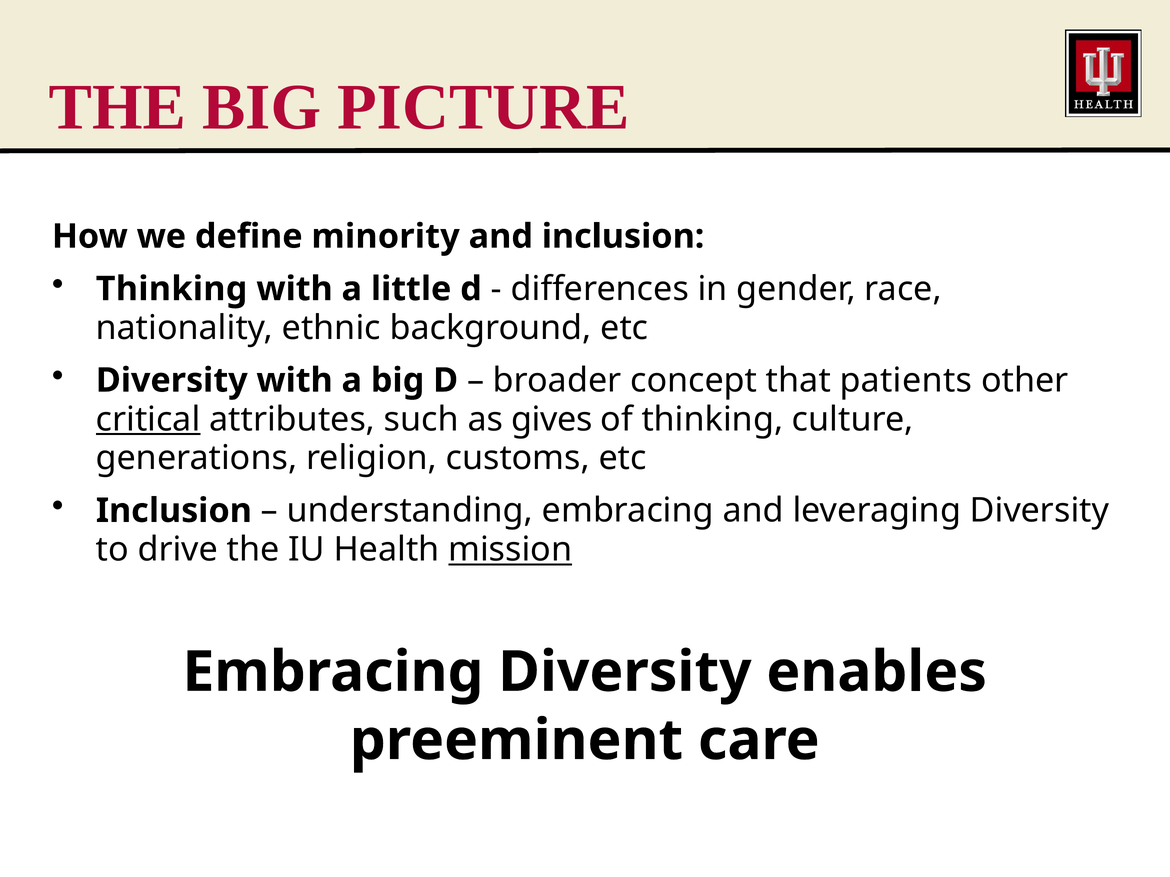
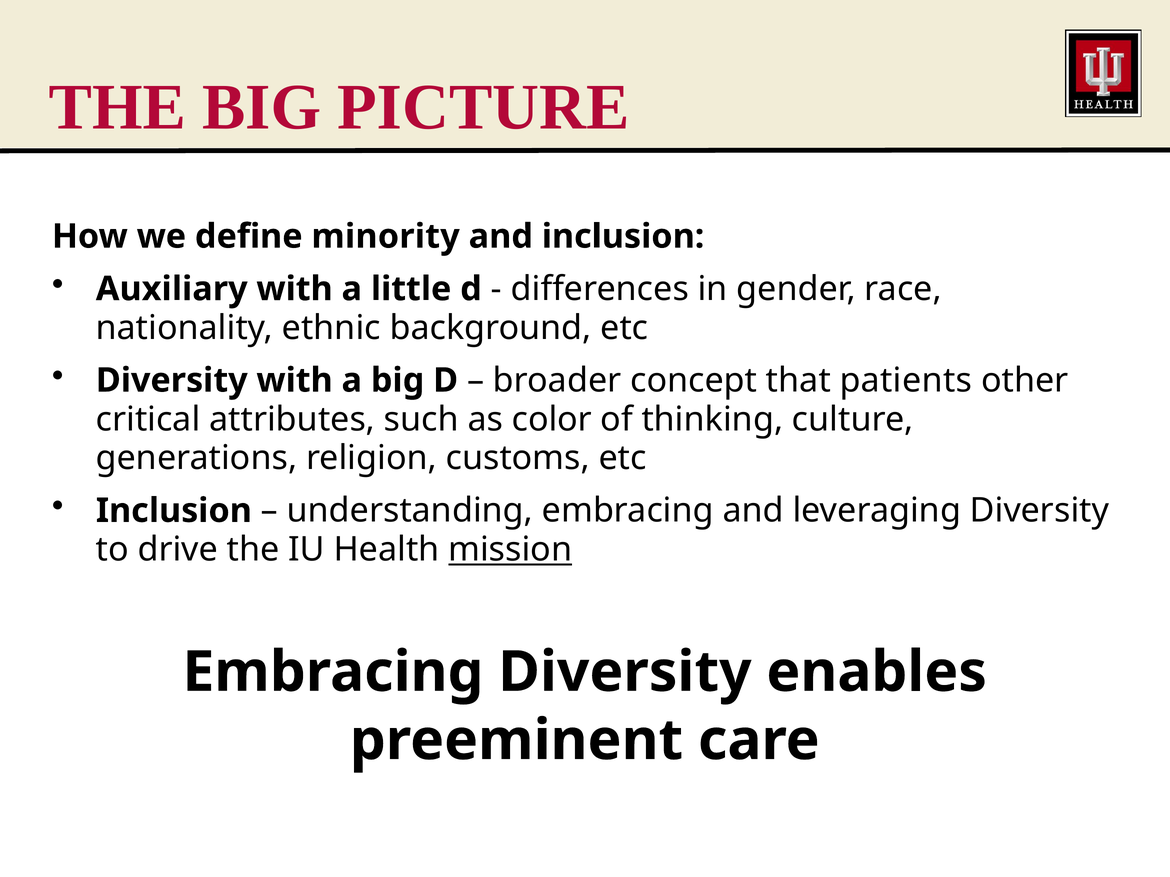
Thinking: Thinking -> Auxiliary (172, 289)
critical underline: present -> none (148, 420)
gives: gives -> color (552, 420)
